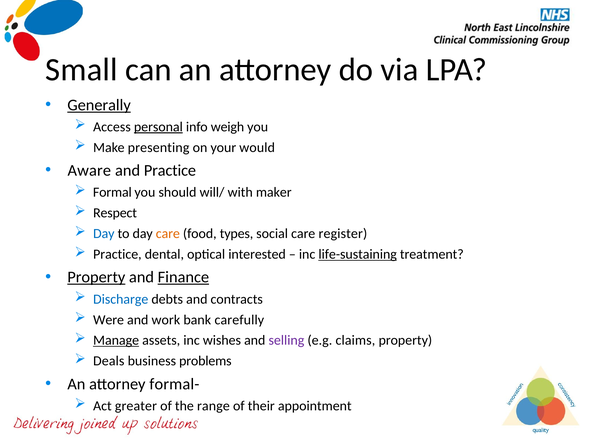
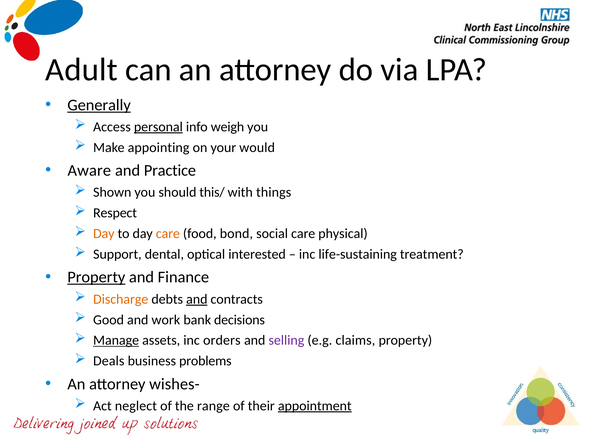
Small: Small -> Adult (81, 70)
presenting: presenting -> appointing (159, 147)
Formal: Formal -> Shown (112, 192)
will/: will/ -> this/ (212, 192)
maker: maker -> things (274, 192)
Day colour: blue -> orange (104, 234)
types: types -> bond (236, 234)
register: register -> physical (343, 234)
Practice: Practice -> Support (117, 254)
life-sustaining underline: present -> none (358, 254)
Finance underline: present -> none (183, 277)
Discharge colour: blue -> orange (121, 299)
and underline: none -> present (197, 299)
Were: Were -> Good (109, 320)
carefully: carefully -> decisions (239, 320)
wishes: wishes -> orders (222, 340)
formal-: formal- -> wishes- (174, 384)
greater: greater -> neglect (136, 406)
appointment underline: none -> present (315, 406)
